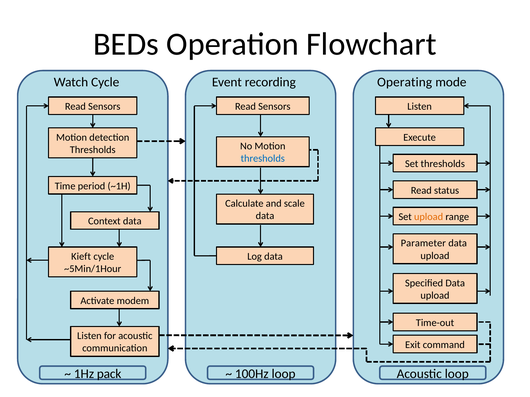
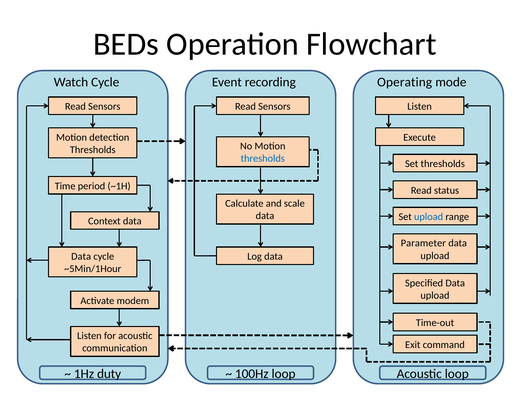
upload colour: orange -> blue (429, 217)
Kieft: Kieft -> Data (81, 257)
pack: pack -> duty (109, 374)
